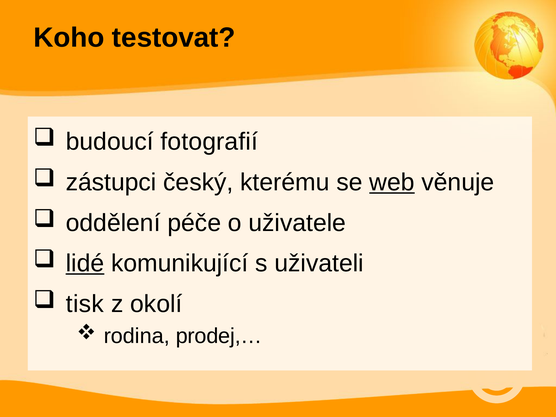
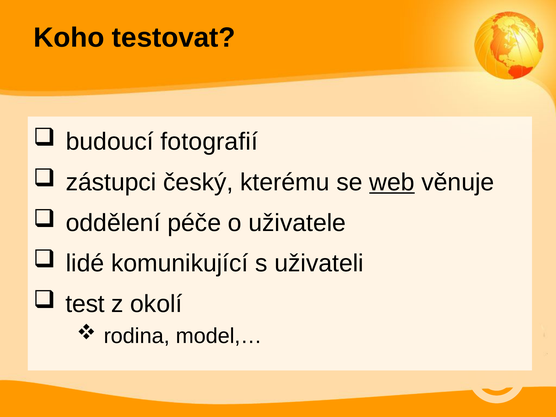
lidé underline: present -> none (85, 263)
tisk: tisk -> test (85, 304)
prodej,…: prodej,… -> model,… (219, 336)
